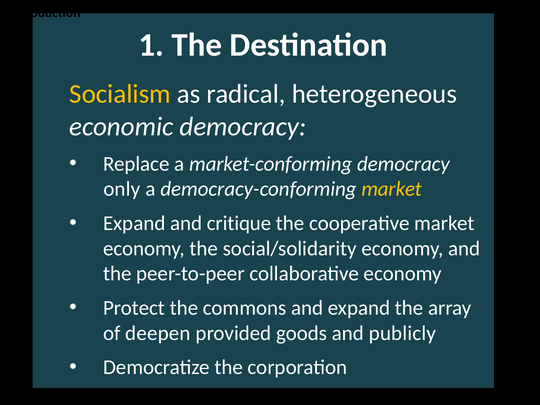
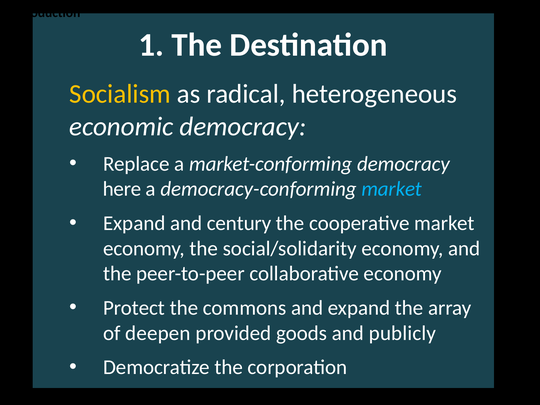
only: only -> here (122, 189)
market colour: yellow -> light blue (392, 189)
critique: critique -> century (239, 223)
